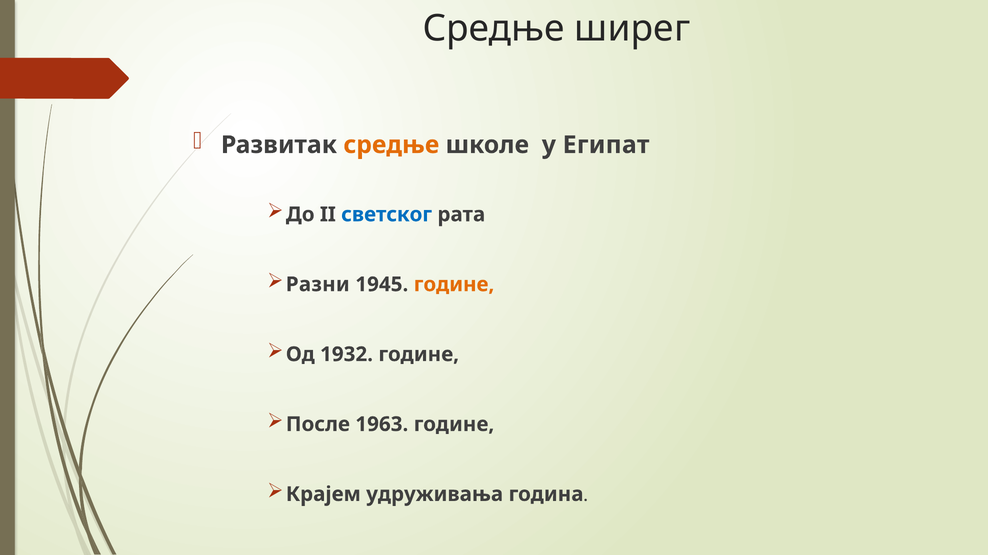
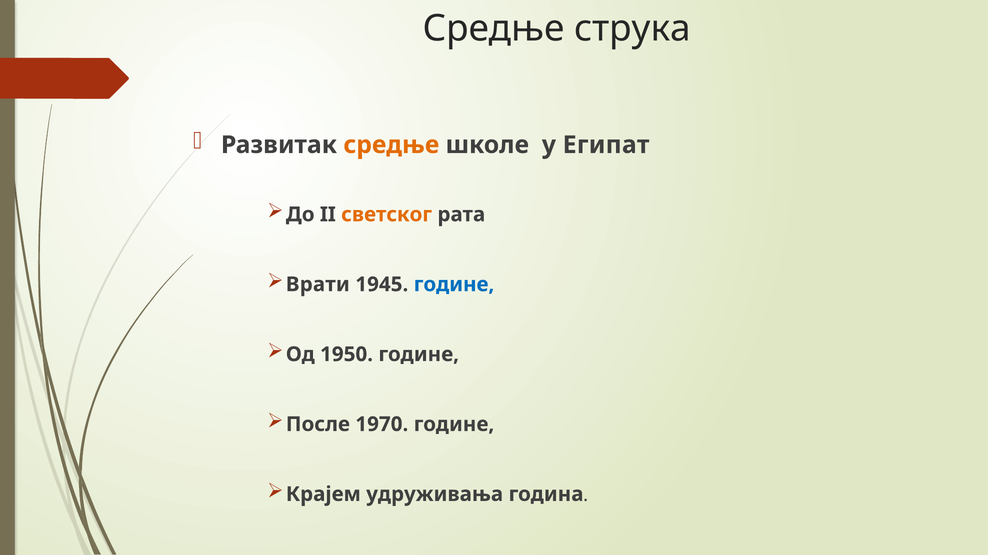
ширег: ширег -> струка (632, 29)
светског colour: blue -> orange (387, 215)
Разни: Разни -> Врати (318, 285)
године colour: orange -> blue (454, 285)
1932: 1932 -> 1950 (347, 355)
1963: 1963 -> 1970 (382, 425)
